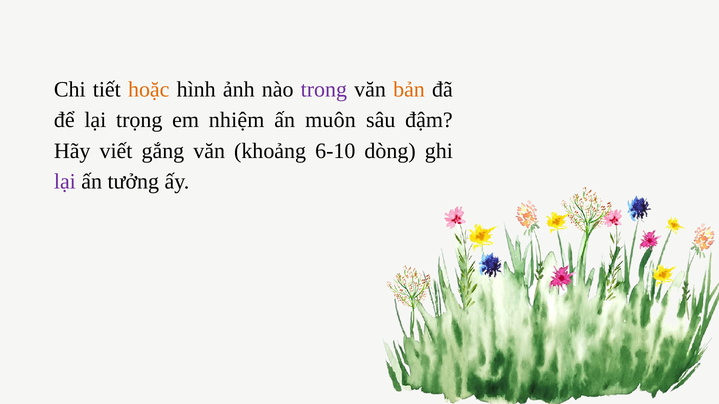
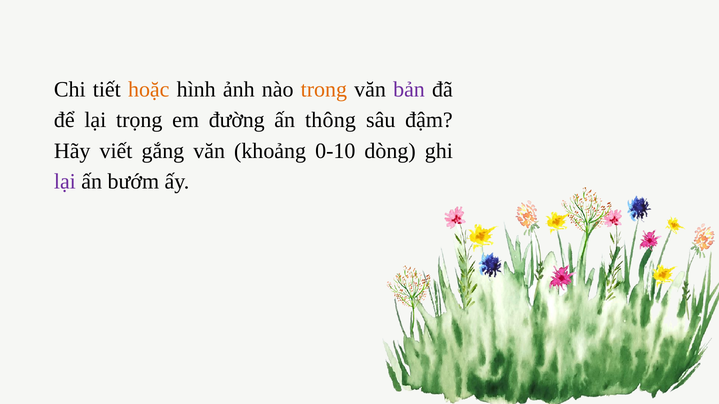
trong colour: purple -> orange (324, 89)
bản colour: orange -> purple (409, 89)
nhiệm: nhiệm -> đường (237, 120)
muôn: muôn -> thông (331, 120)
6-10: 6-10 -> 0-10 (335, 151)
tưởng: tưởng -> bướm (133, 182)
